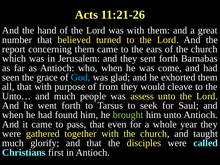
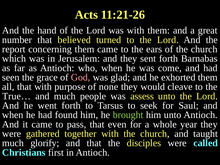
God colour: light blue -> pink (81, 77)
from: from -> none (109, 87)
Unto…: Unto… -> True… (16, 96)
